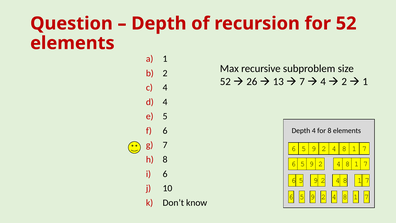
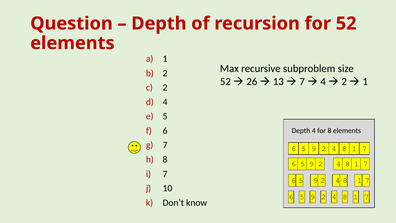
4: 4 -> 2 (165, 87)
6: 6 -> 7 (165, 174)
